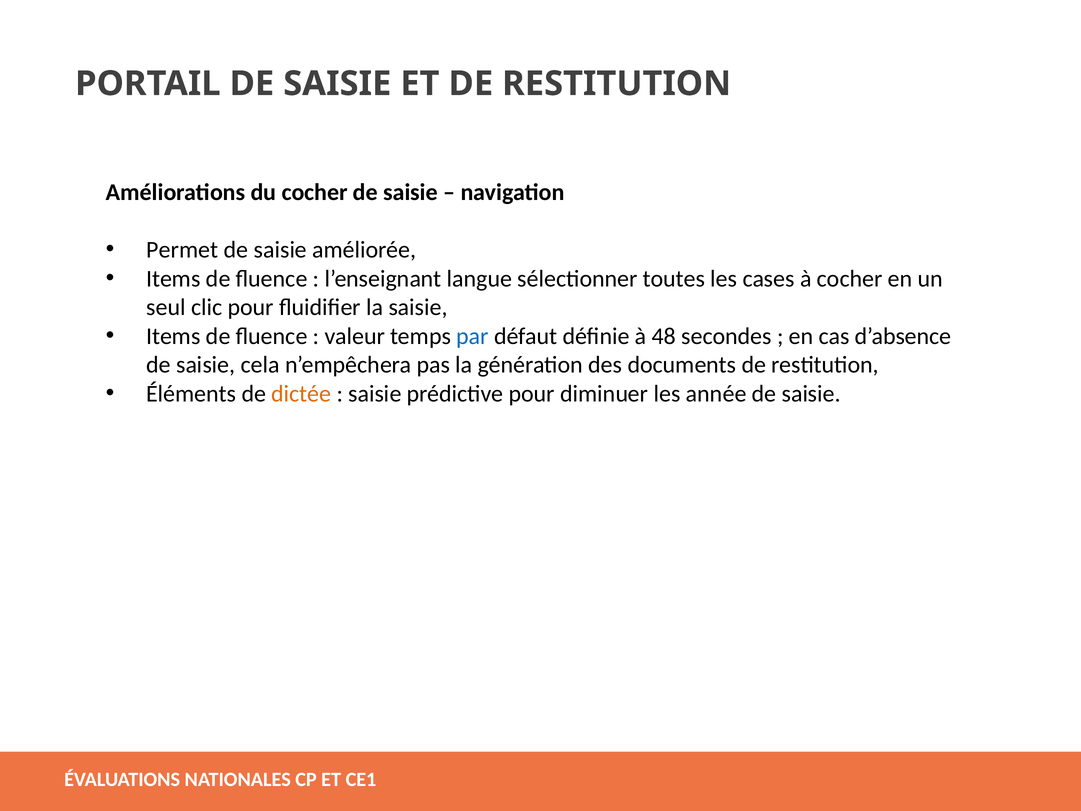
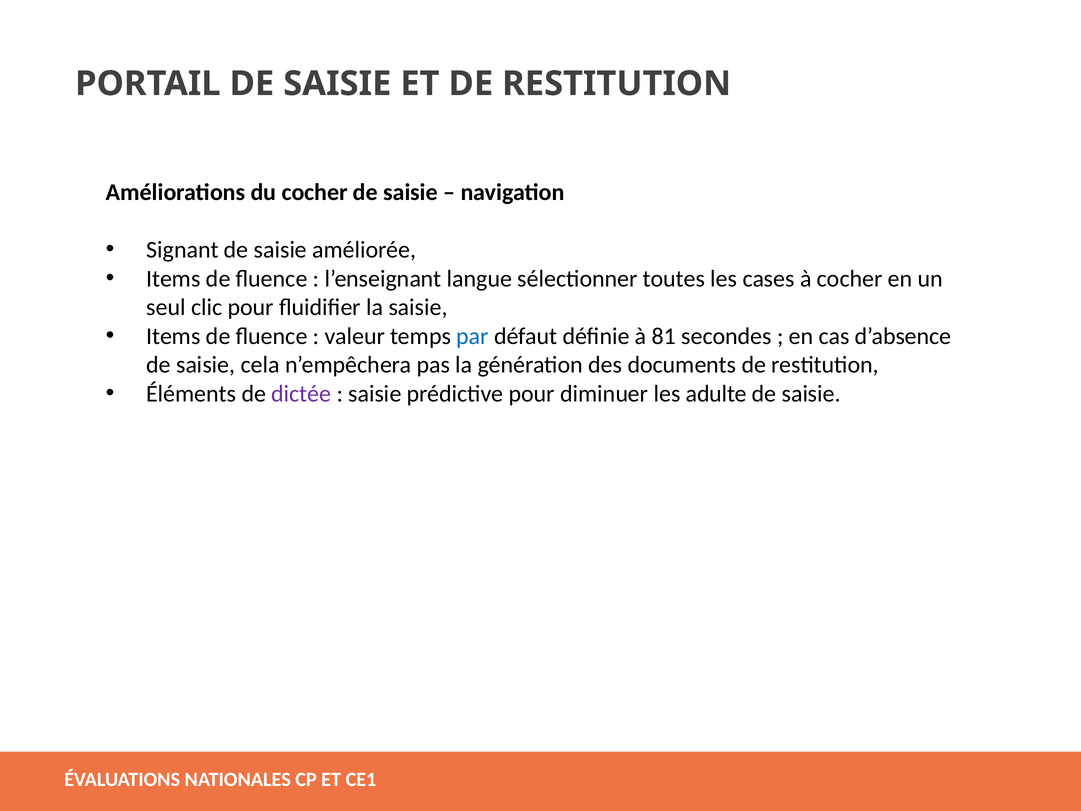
Permet: Permet -> Signant (182, 250)
48: 48 -> 81 (664, 336)
dictée colour: orange -> purple (301, 394)
année: année -> adulte (716, 394)
